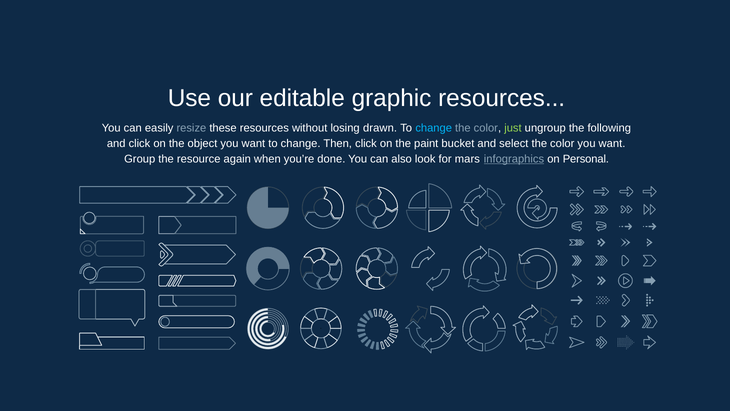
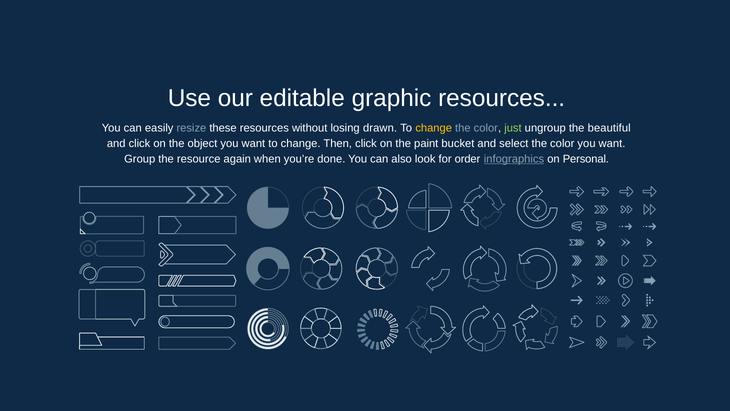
change colour: light blue -> yellow (434, 128)
following: following -> beautiful (609, 128)
mars: mars -> order (467, 159)
